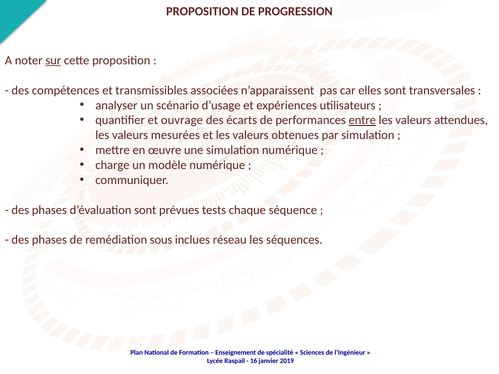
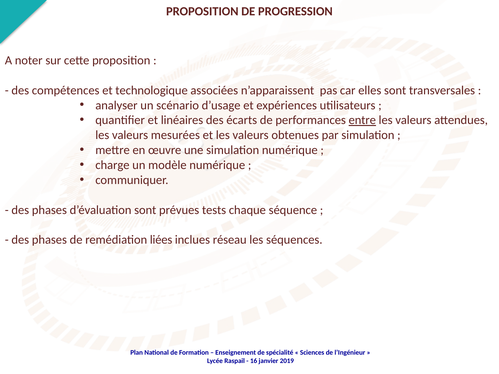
sur underline: present -> none (53, 60)
transmissibles: transmissibles -> technologique (152, 90)
ouvrage: ouvrage -> linéaires (182, 120)
sous: sous -> liées (161, 240)
